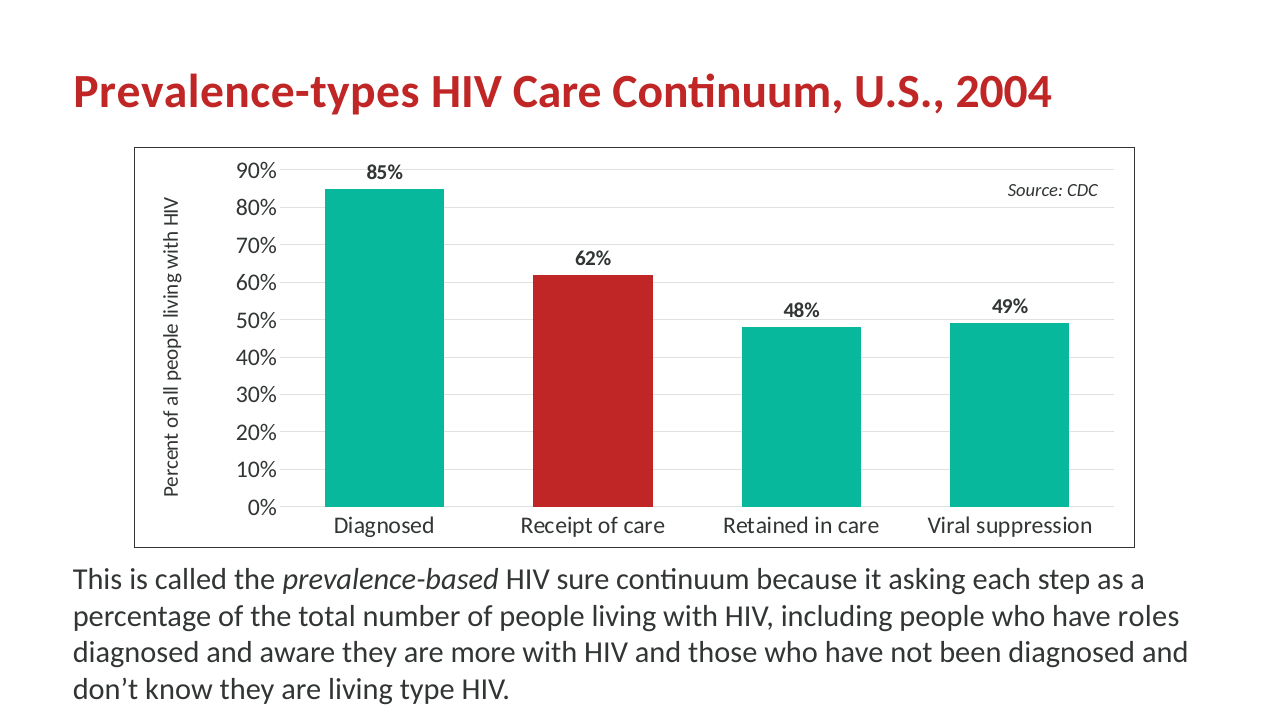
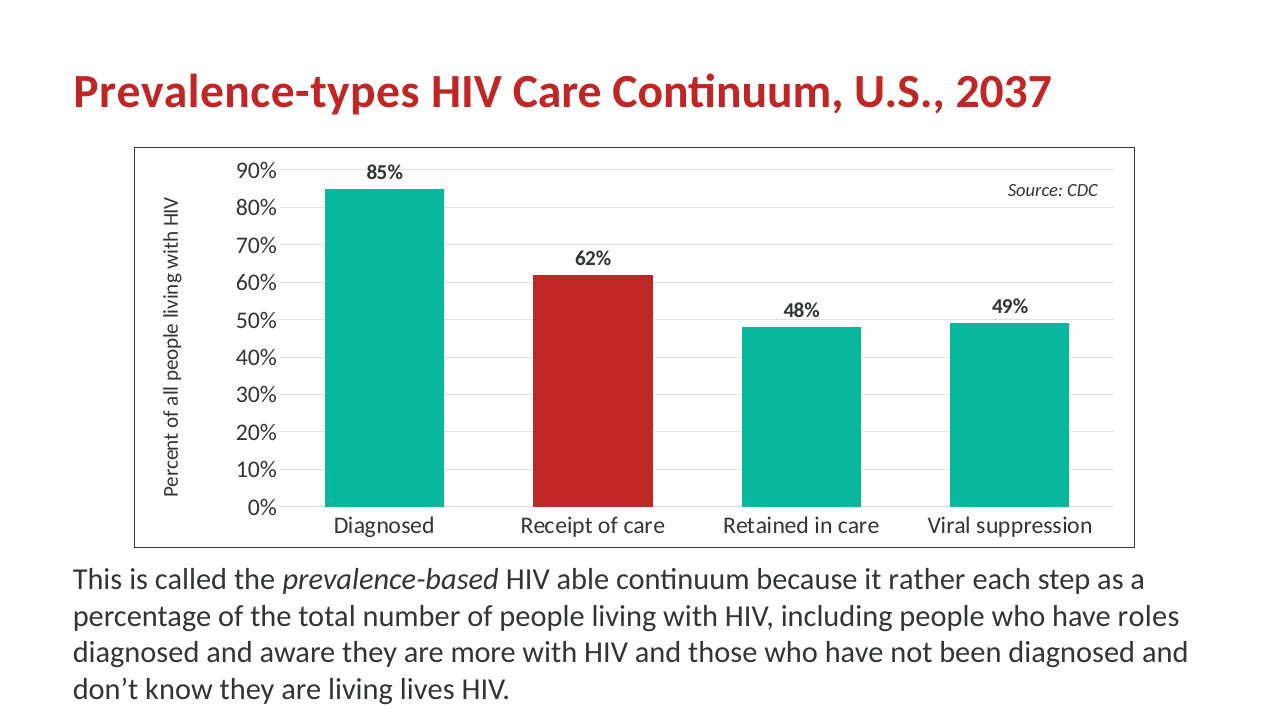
2004: 2004 -> 2037 (1004, 91)
sure: sure -> able (583, 580)
asking: asking -> rather (927, 580)
type: type -> lives (427, 689)
